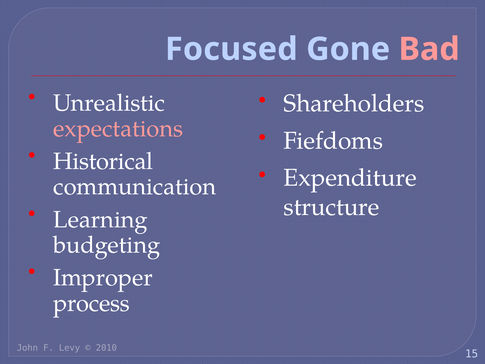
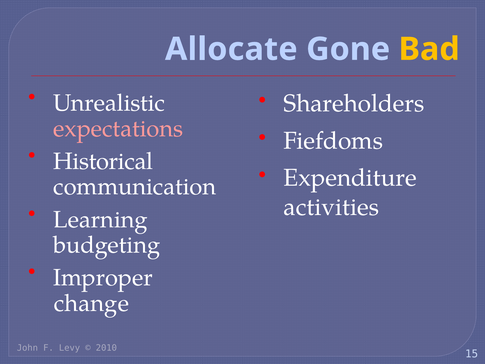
Focused: Focused -> Allocate (231, 49)
Bad colour: pink -> yellow (429, 49)
structure: structure -> activities (331, 207)
process: process -> change (91, 303)
